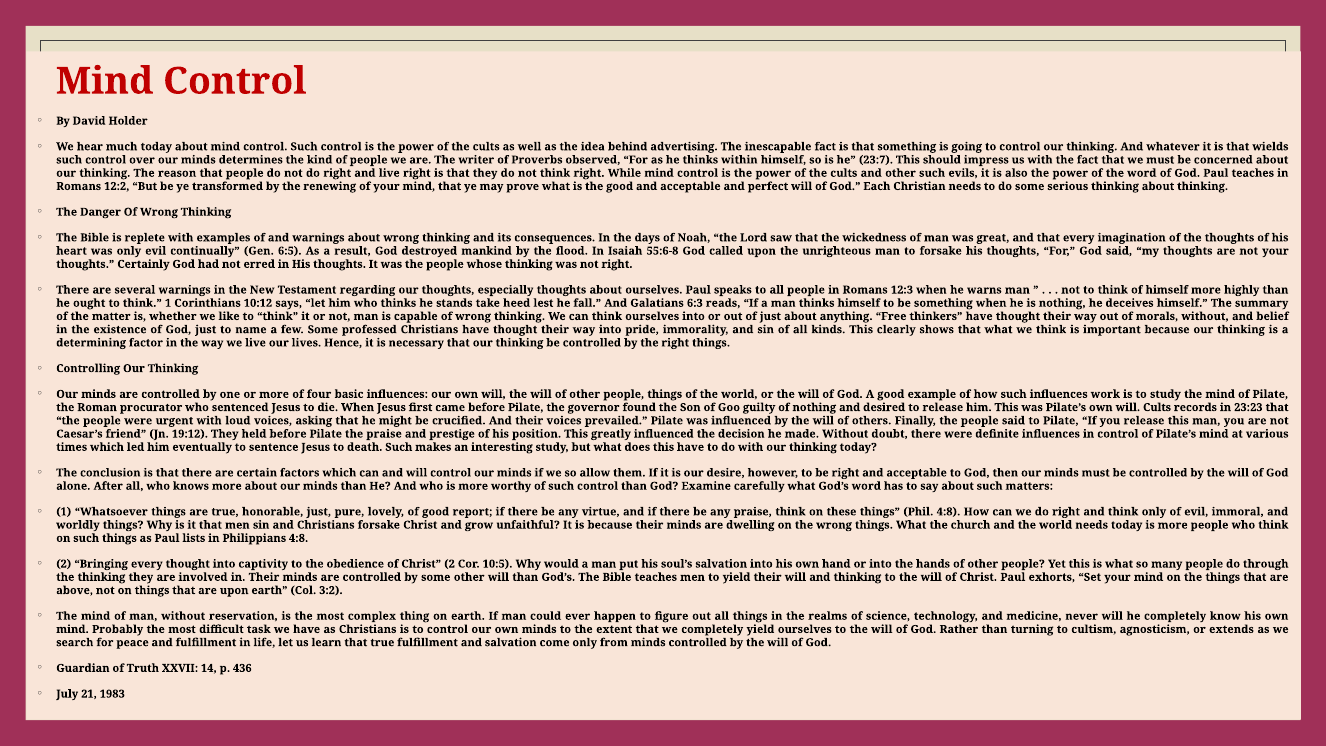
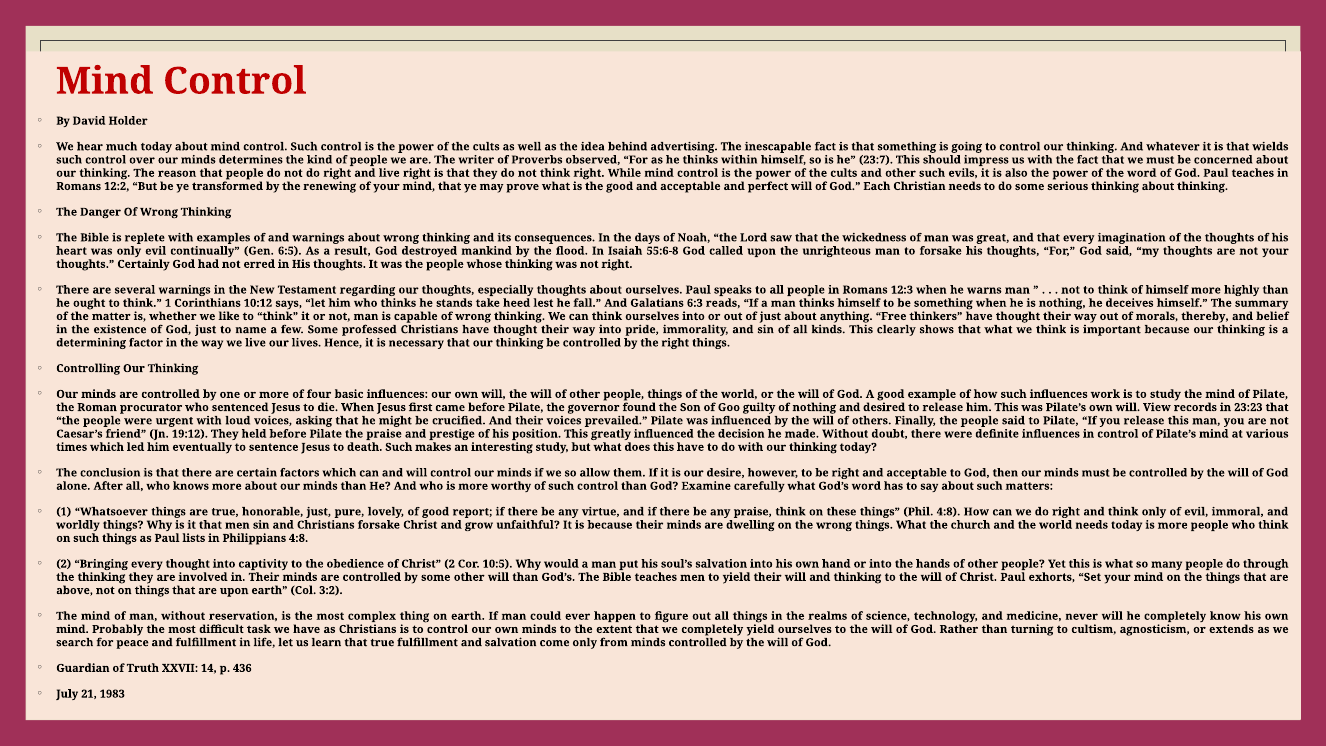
morals without: without -> thereby (1205, 316)
will Cults: Cults -> View (1157, 407)
